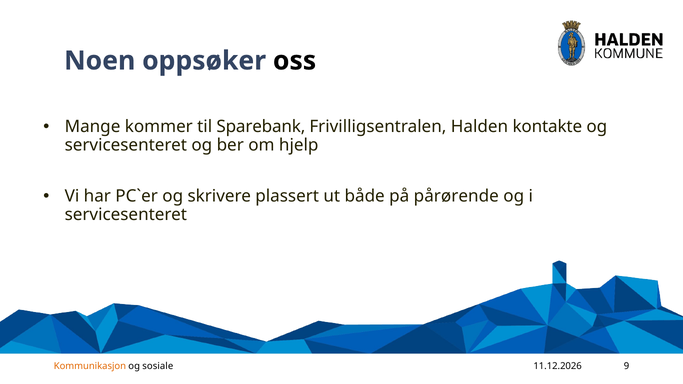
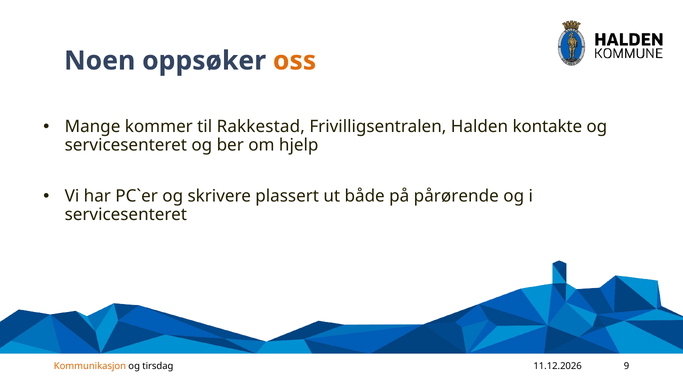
oss colour: black -> orange (295, 61)
Sparebank: Sparebank -> Rakkestad (261, 127)
sosiale: sosiale -> tirsdag (158, 366)
